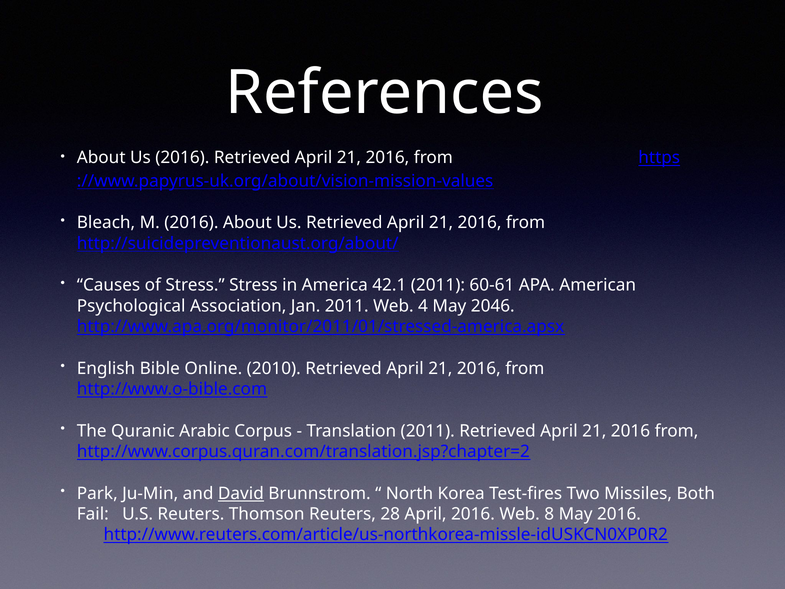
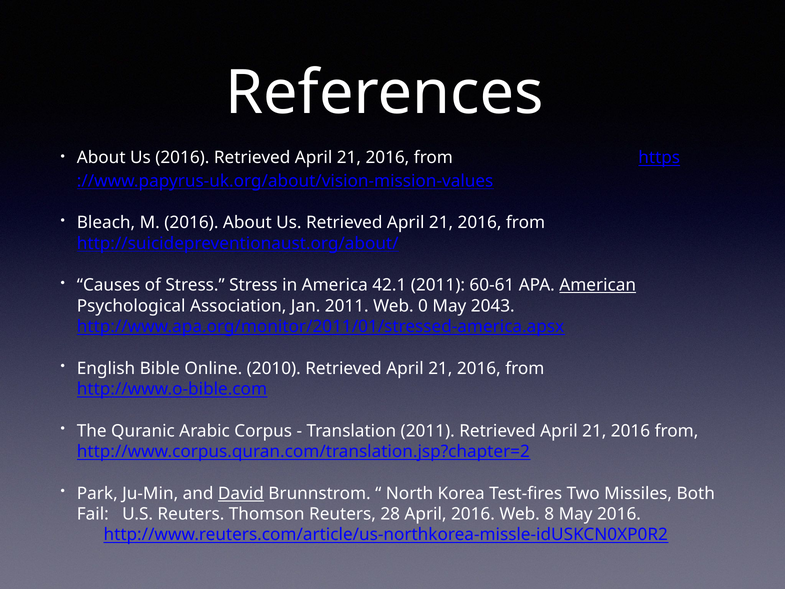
American underline: none -> present (598, 285)
4: 4 -> 0 (423, 306)
2046: 2046 -> 2043 (493, 306)
